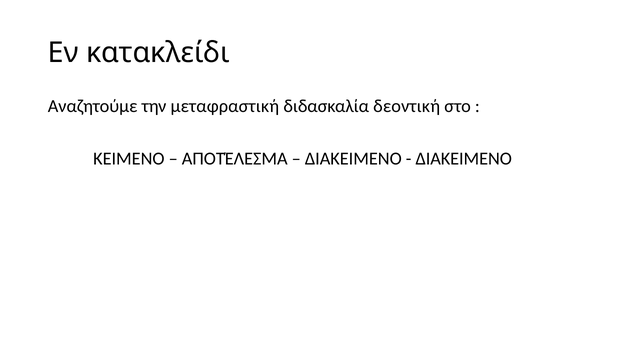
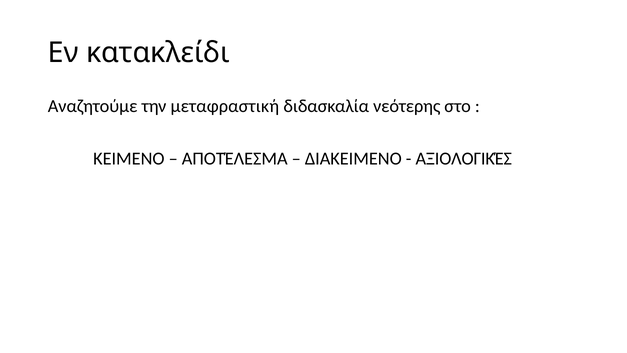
δεοντική: δεοντική -> νεότερης (407, 106)
ΔΙΑΚΕΙΜΕΝΟ: ΔΙΑΚΕΙΜΕΝΟ -> ΑΞΙΟΛΟΓΙΚΈΣ (464, 159)
